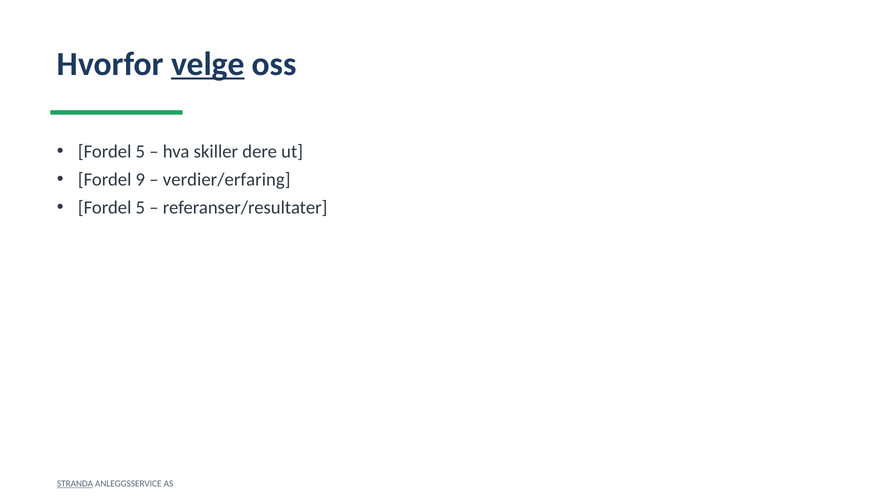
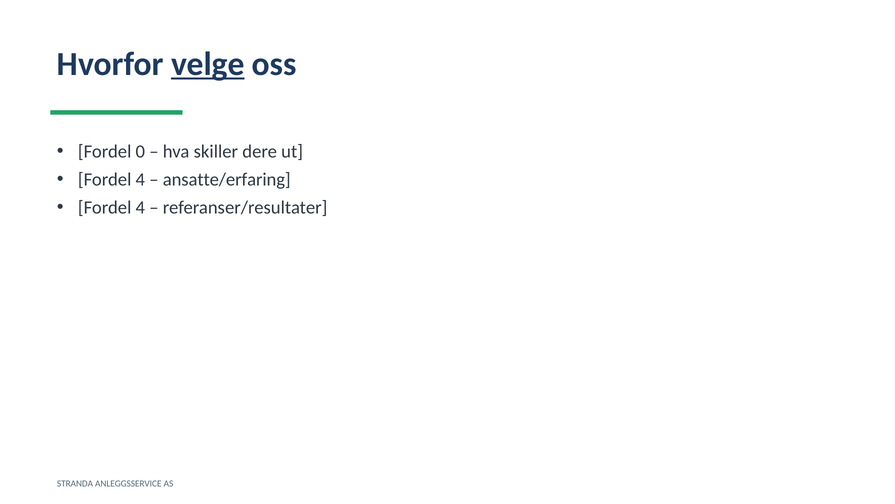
5: 5 -> 0 (140, 152)
9: 9 -> 4 (140, 180)
verdier/erfaring: verdier/erfaring -> ansatte/erfaring (227, 180)
5: 5 -> 4 (140, 208)
STRANDA underline: present -> none (75, 483)
